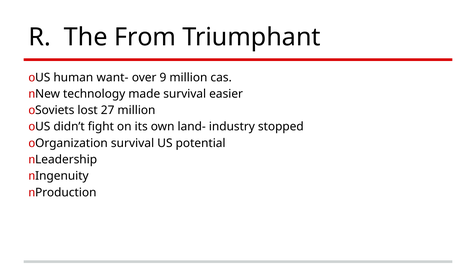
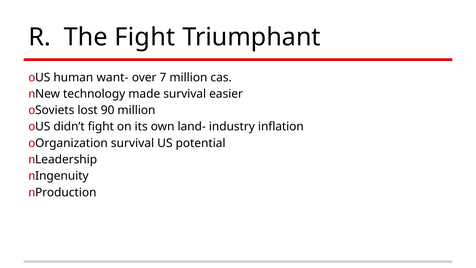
The From: From -> Fight (145, 37)
9: 9 -> 7 (163, 77)
27: 27 -> 90 (108, 110)
stopped: stopped -> inflation (281, 127)
